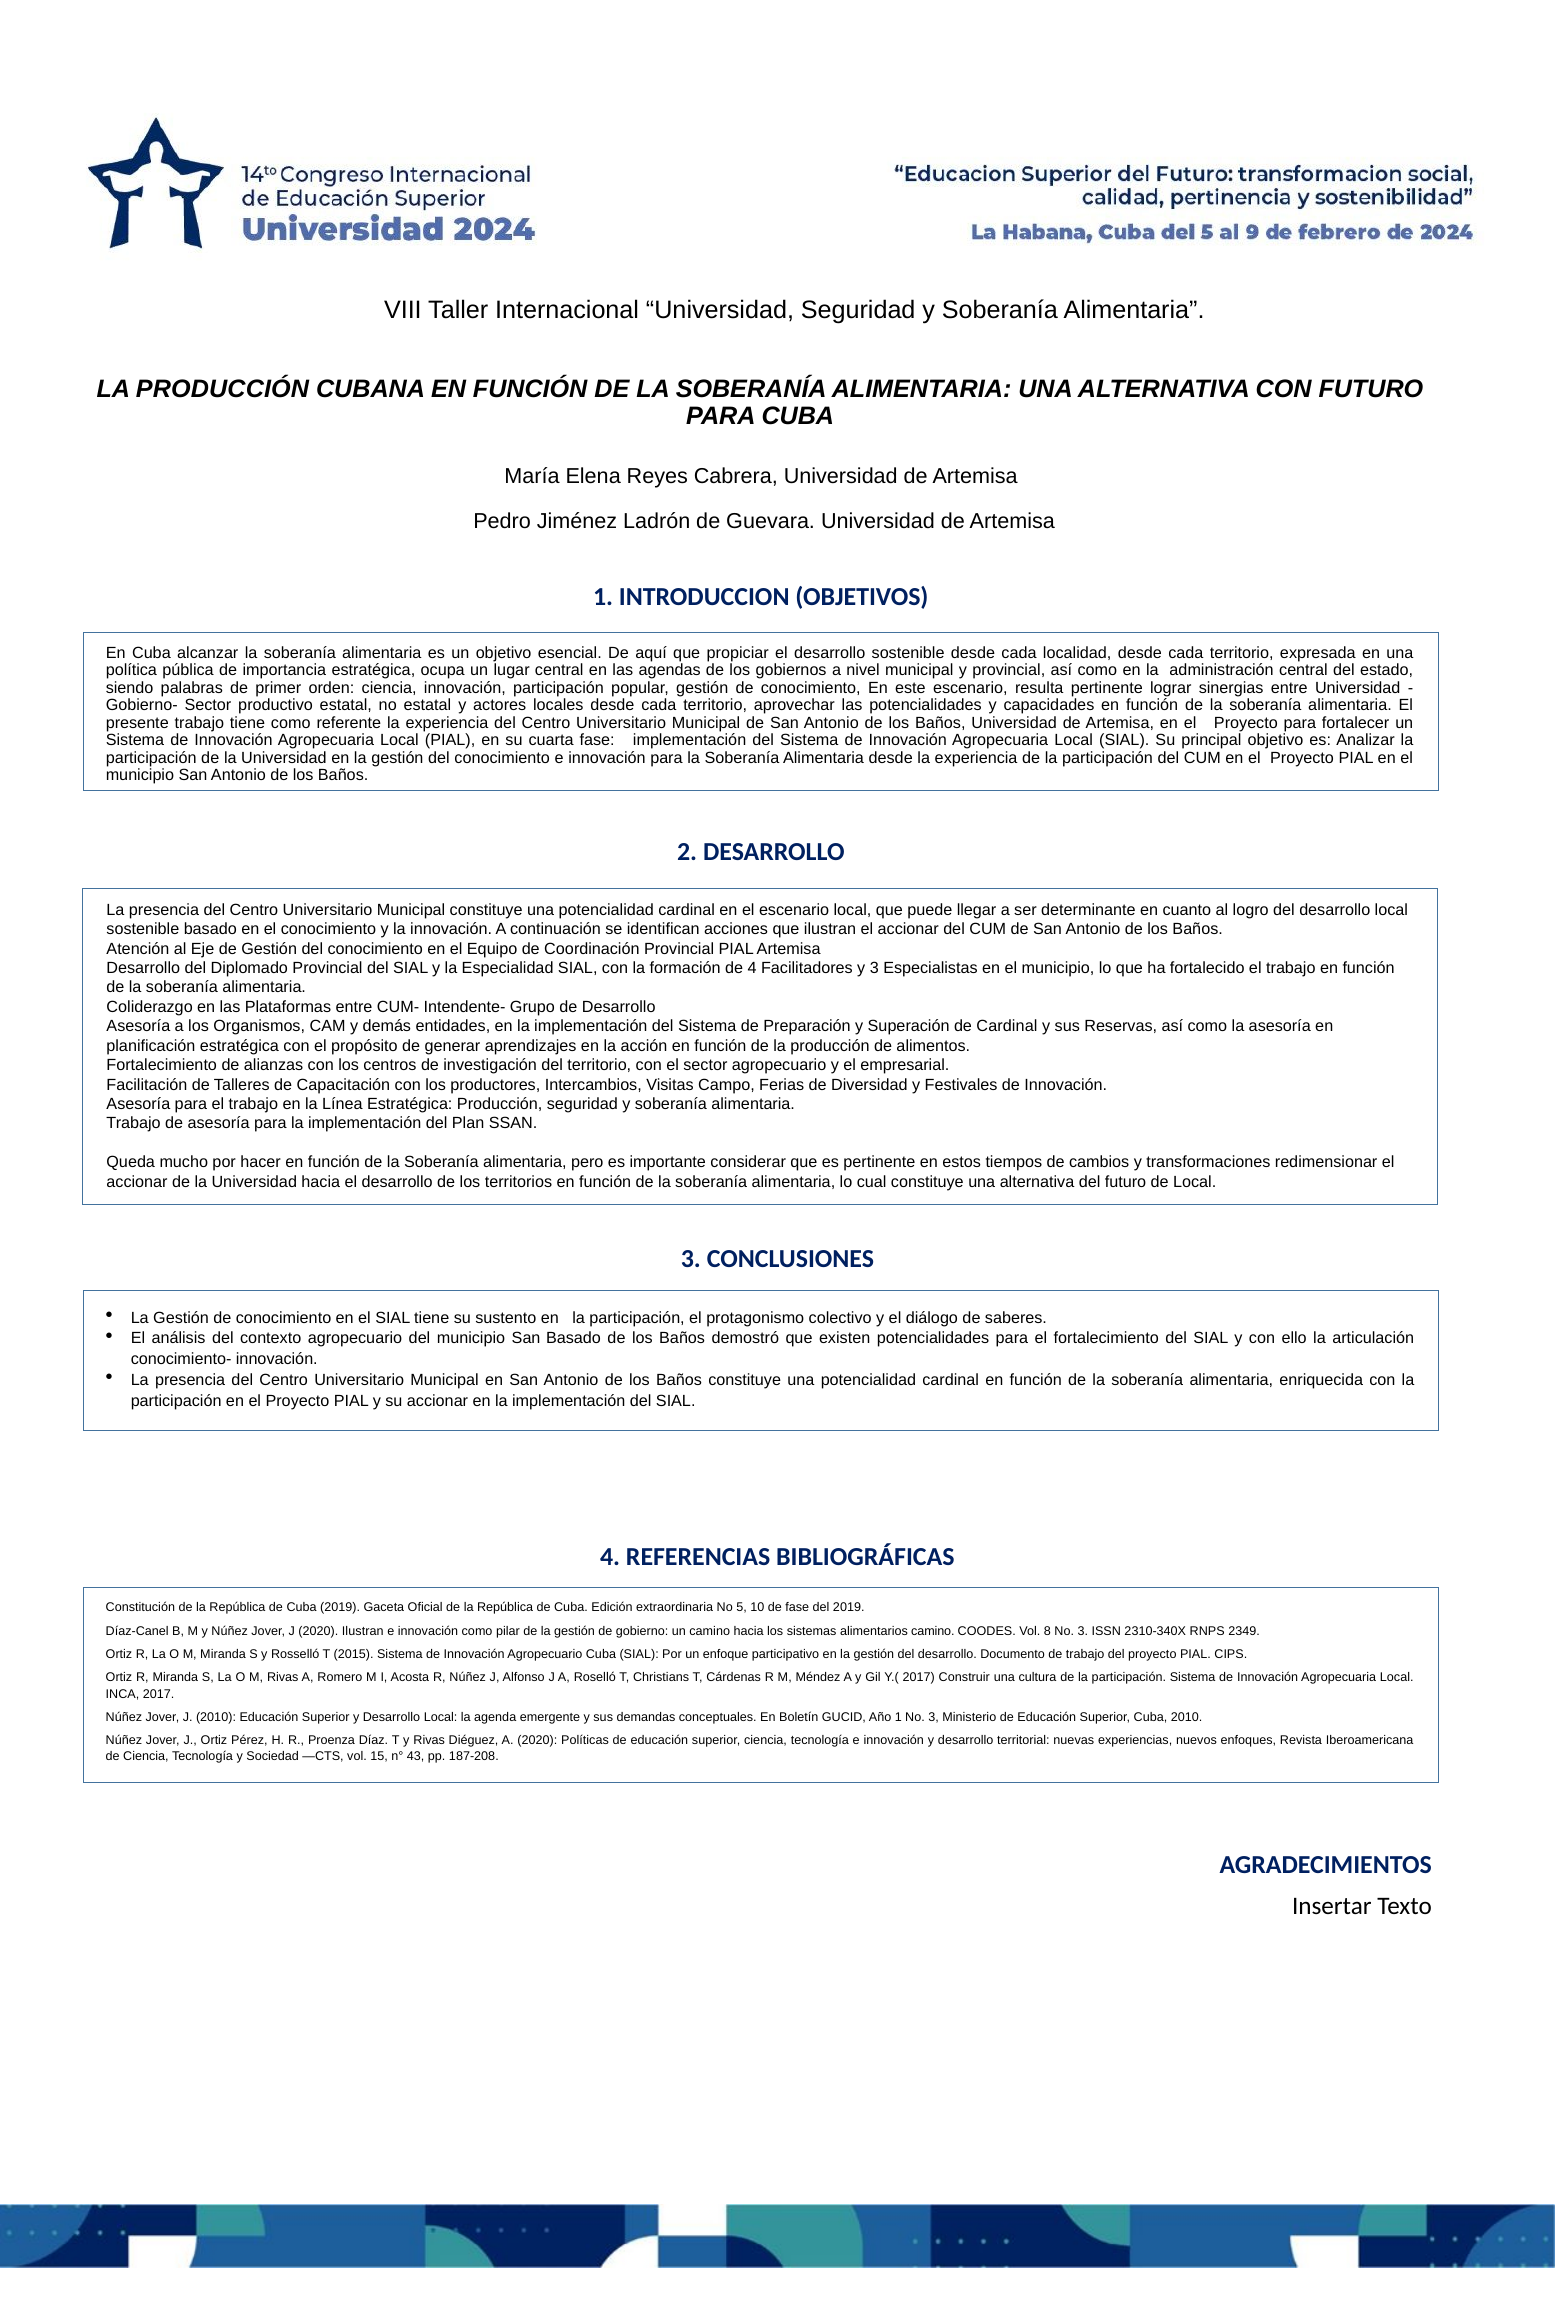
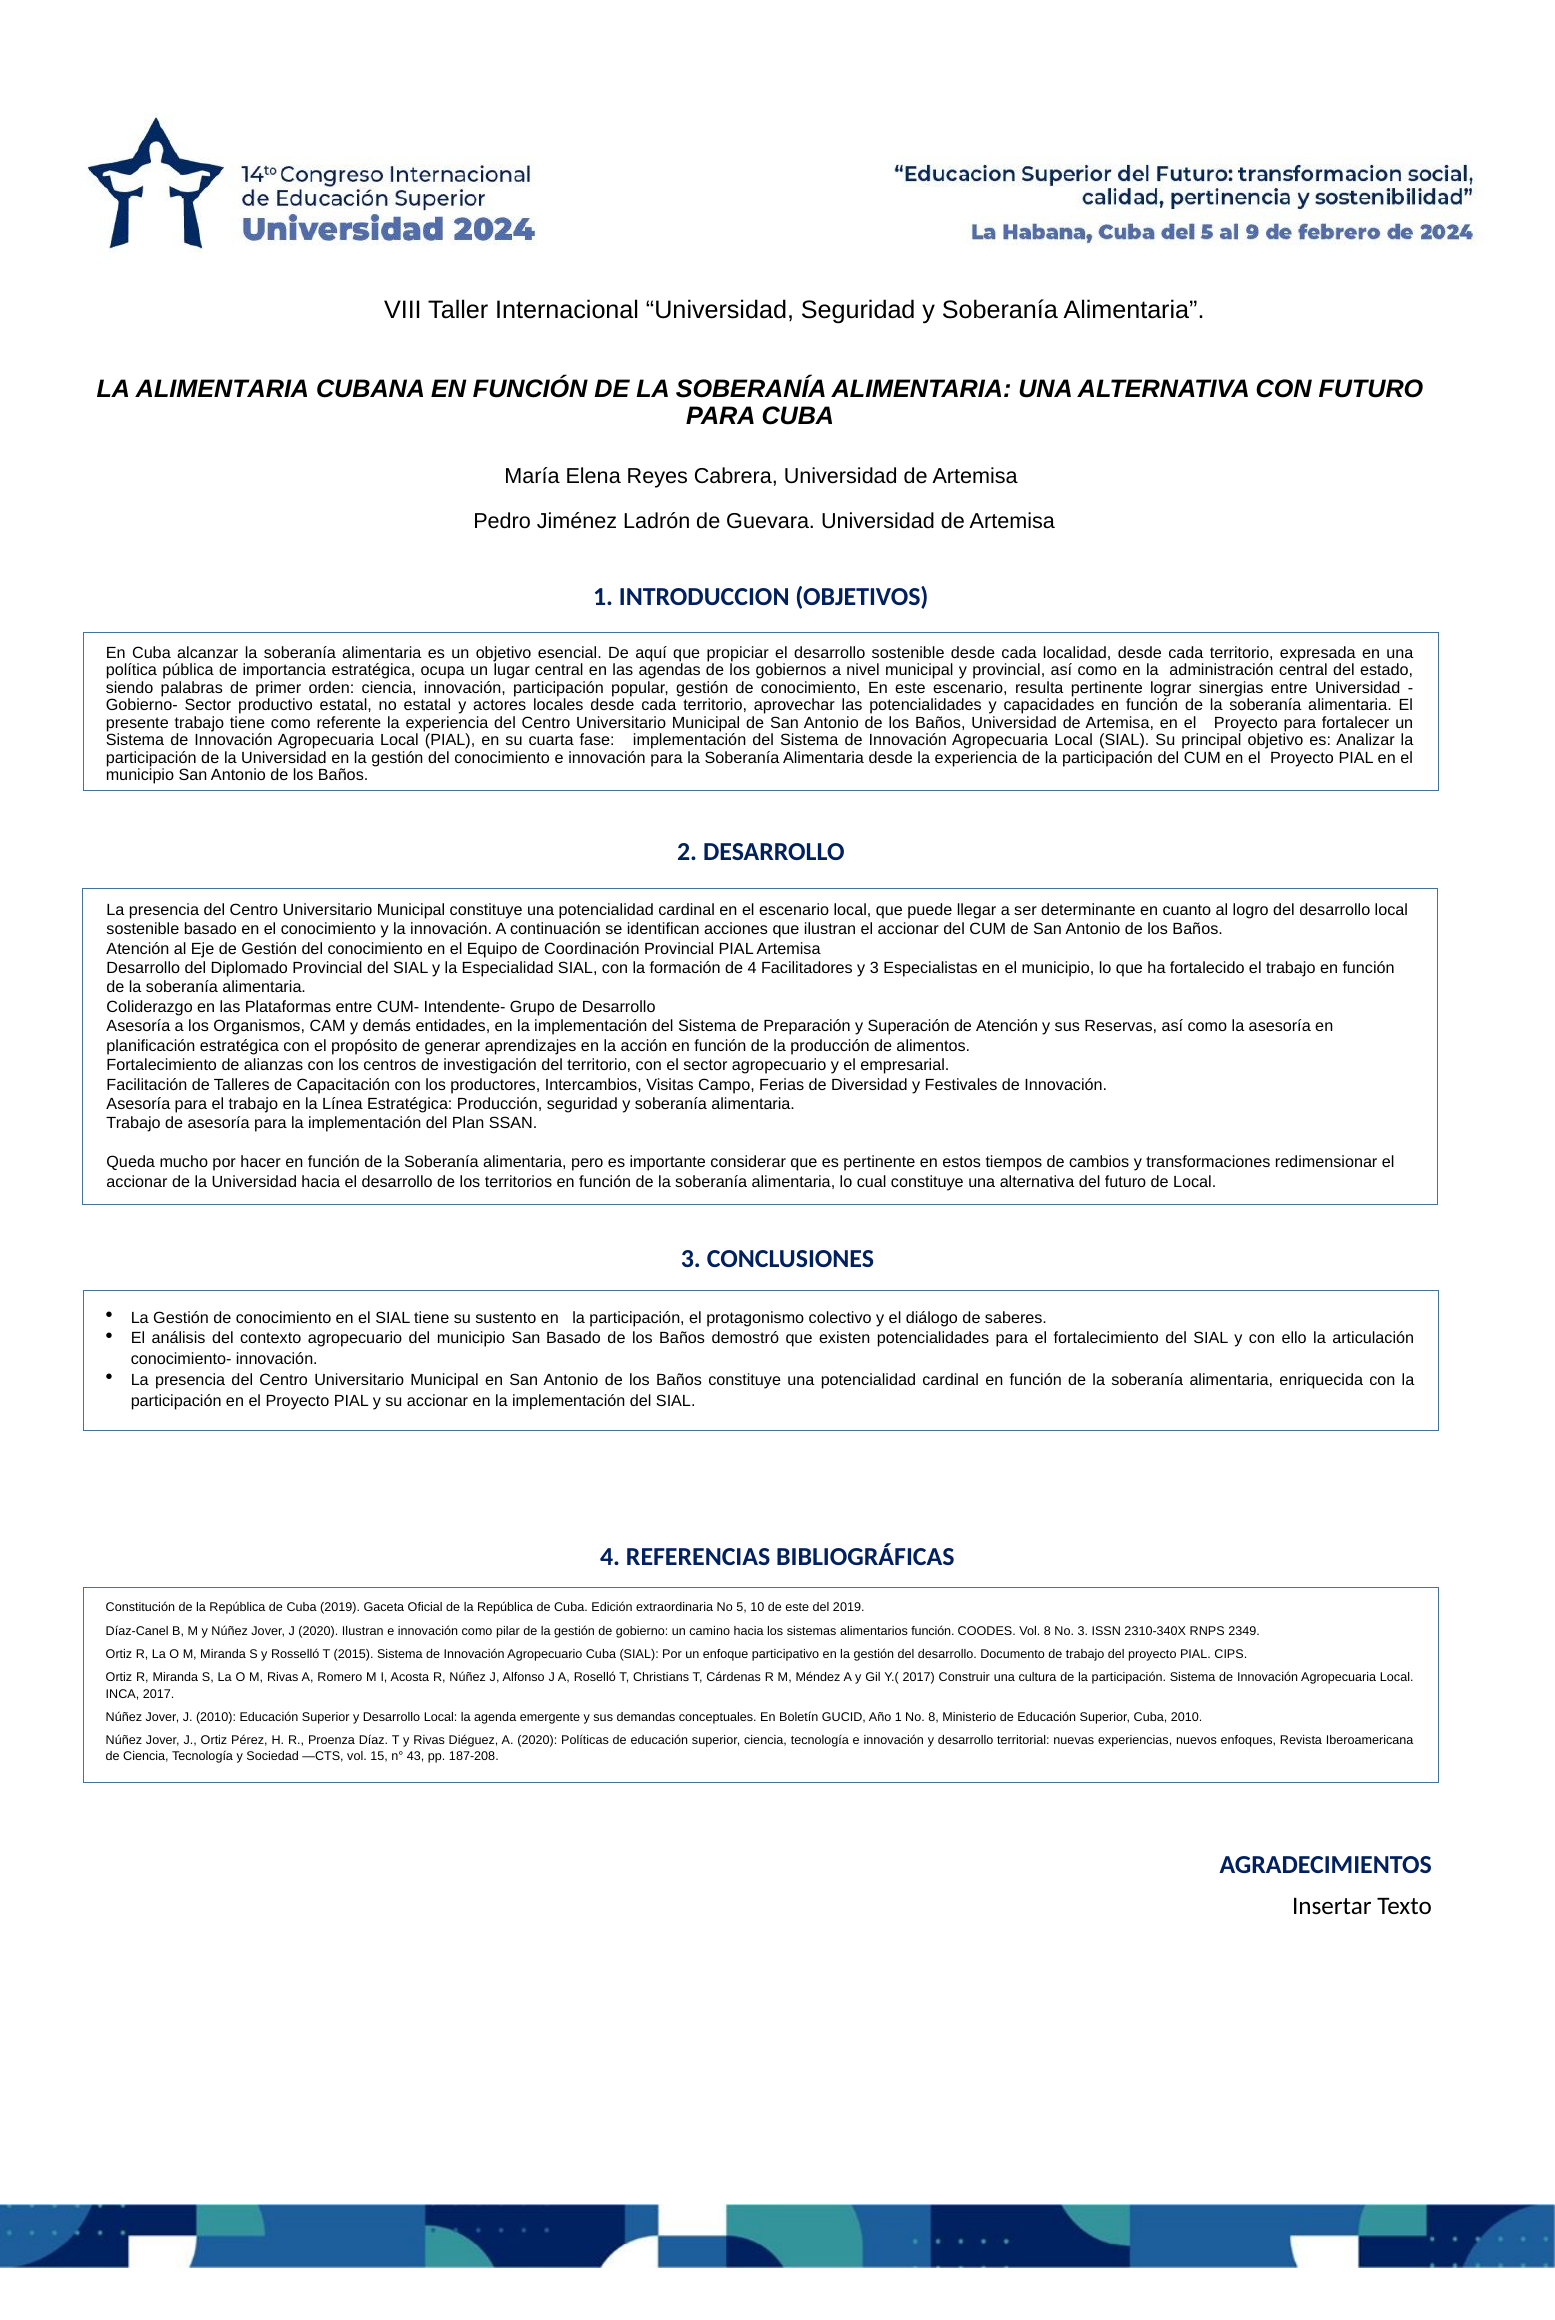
PRODUCCIÓN: PRODUCCIÓN -> ALIMENTARIA (223, 389)
de Cardinal: Cardinal -> Atención (1007, 1026)
de fase: fase -> este (797, 1607)
alimentarios camino: camino -> función (933, 1631)
1 No 3: 3 -> 8 (934, 1717)
